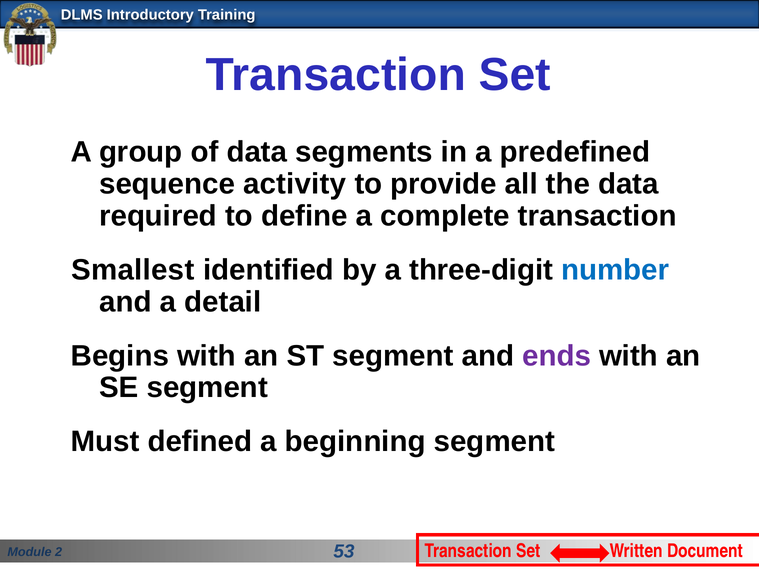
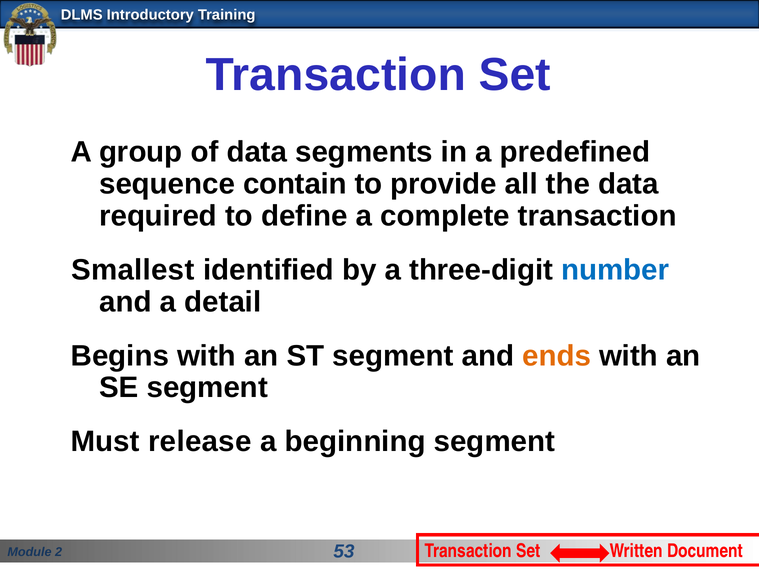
activity: activity -> contain (295, 184)
ends colour: purple -> orange (557, 356)
defined: defined -> release (200, 442)
